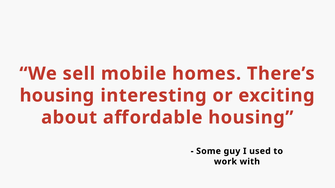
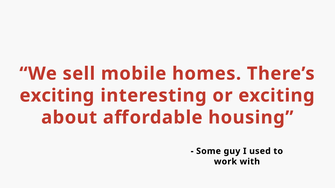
housing: housing -> exciting (57, 96)
